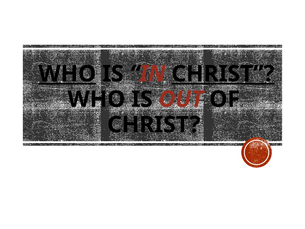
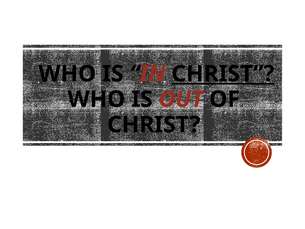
WHO underline: present -> none (67, 74)
